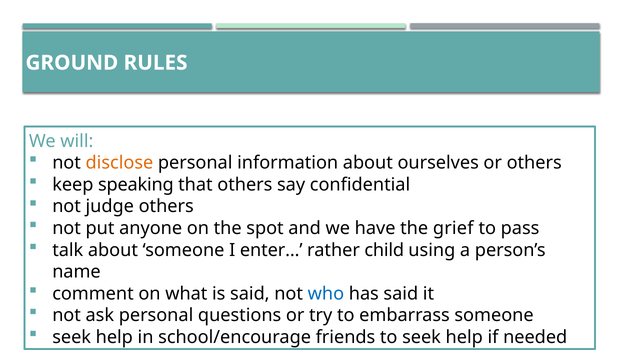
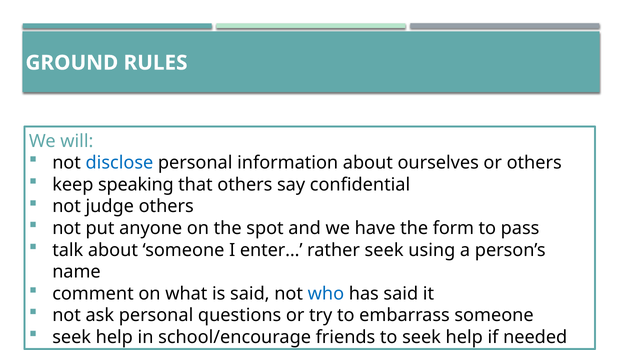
disclose colour: orange -> blue (119, 163)
grief: grief -> form (453, 228)
rather child: child -> seek (384, 250)
